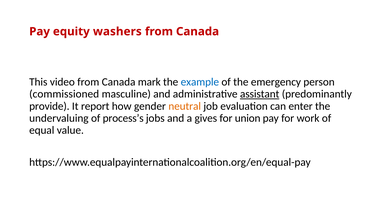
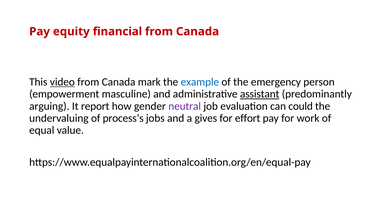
washers: washers -> financial (117, 32)
video underline: none -> present (62, 82)
commissioned: commissioned -> empowerment (64, 94)
provide: provide -> arguing (49, 106)
neutral colour: orange -> purple (185, 106)
enter: enter -> could (301, 106)
union: union -> effort (248, 118)
